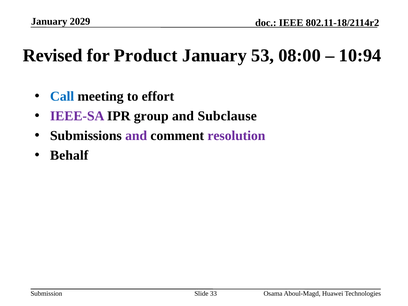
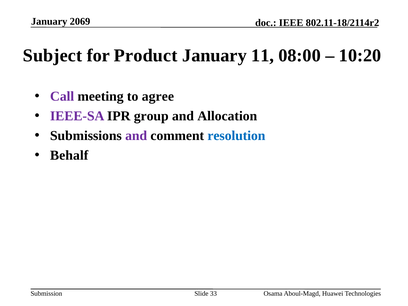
2029: 2029 -> 2069 (80, 22)
Revised: Revised -> Subject (53, 56)
53: 53 -> 11 (263, 56)
10:94: 10:94 -> 10:20 (360, 56)
Call colour: blue -> purple (62, 96)
effort: effort -> agree (158, 96)
Subclause: Subclause -> Allocation (227, 116)
resolution colour: purple -> blue (236, 136)
